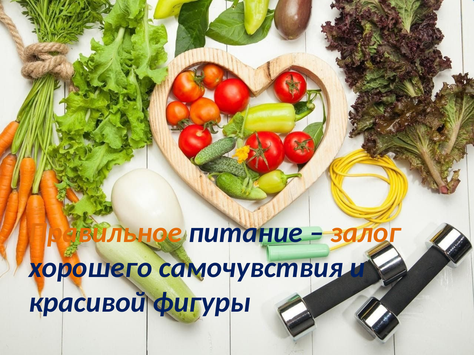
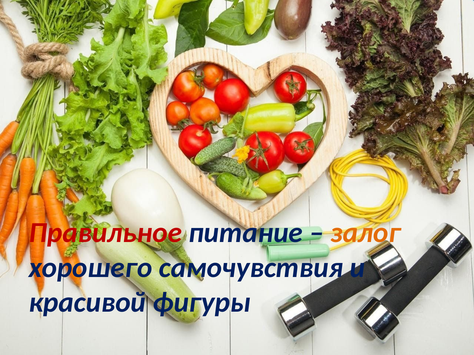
Правильное colour: orange -> red (105, 233)
